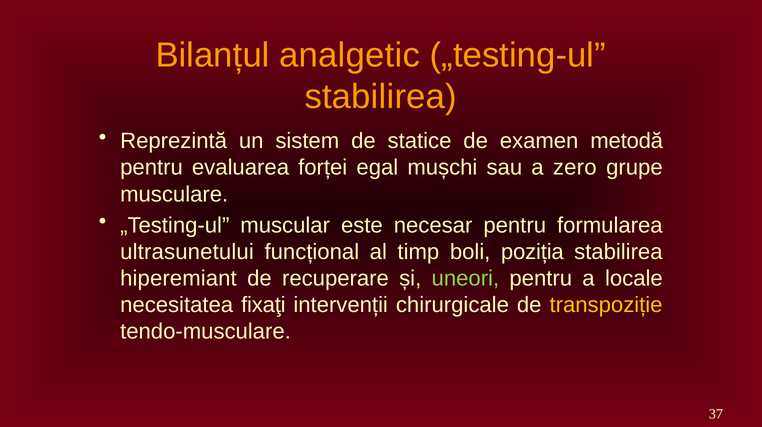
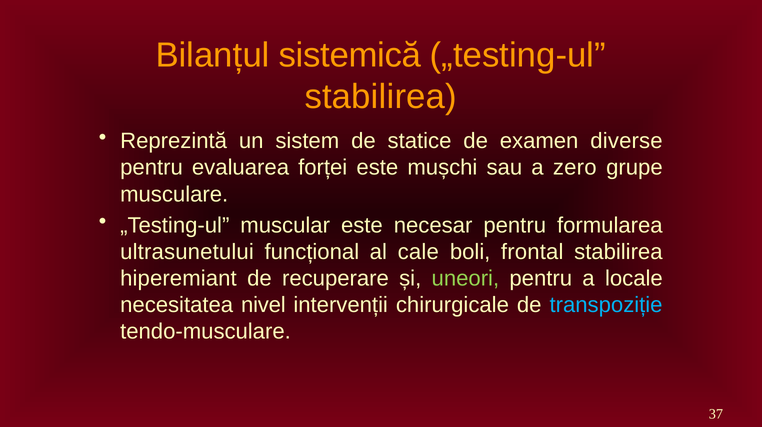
analgetic: analgetic -> sistemică (350, 55)
metodă: metodă -> diverse (627, 141)
forței egal: egal -> este (377, 168)
timp: timp -> cale (418, 252)
poziția: poziția -> frontal (532, 252)
fixaţi: fixaţi -> nivel (263, 305)
transpoziție colour: yellow -> light blue (606, 305)
